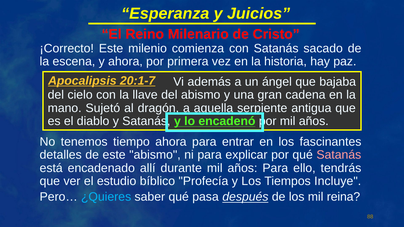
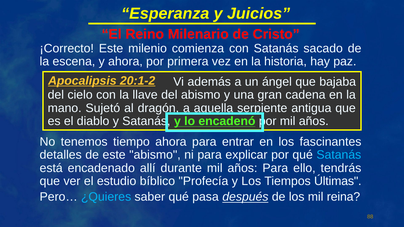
20:1-7: 20:1-7 -> 20:1-2 (138, 81)
Satanás colour: pink -> light blue (339, 155)
Incluye: Incluye -> Últimas (338, 181)
